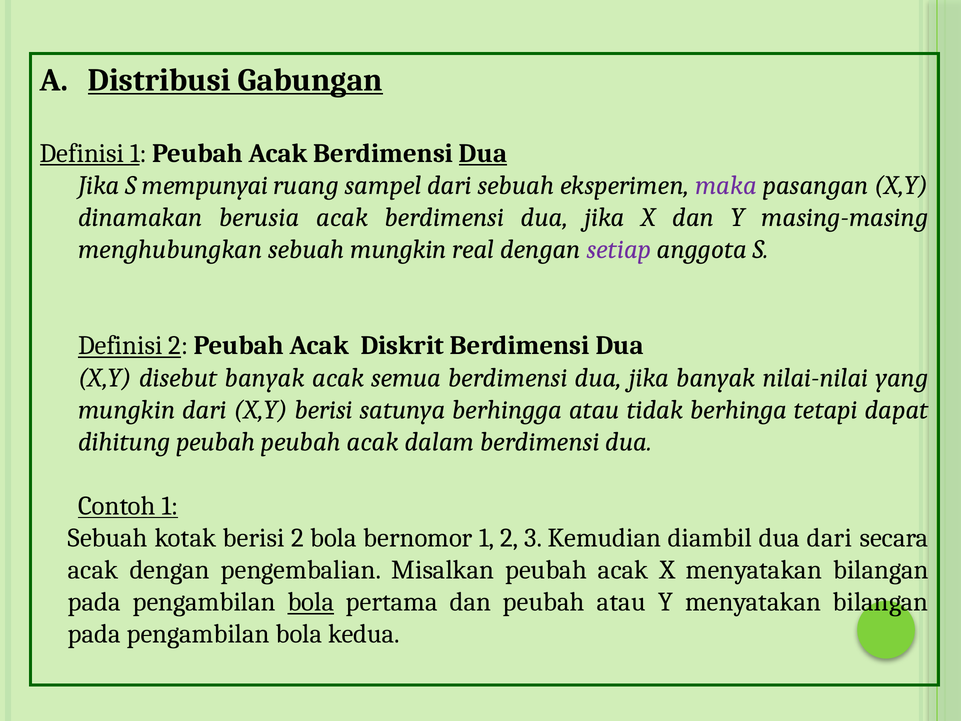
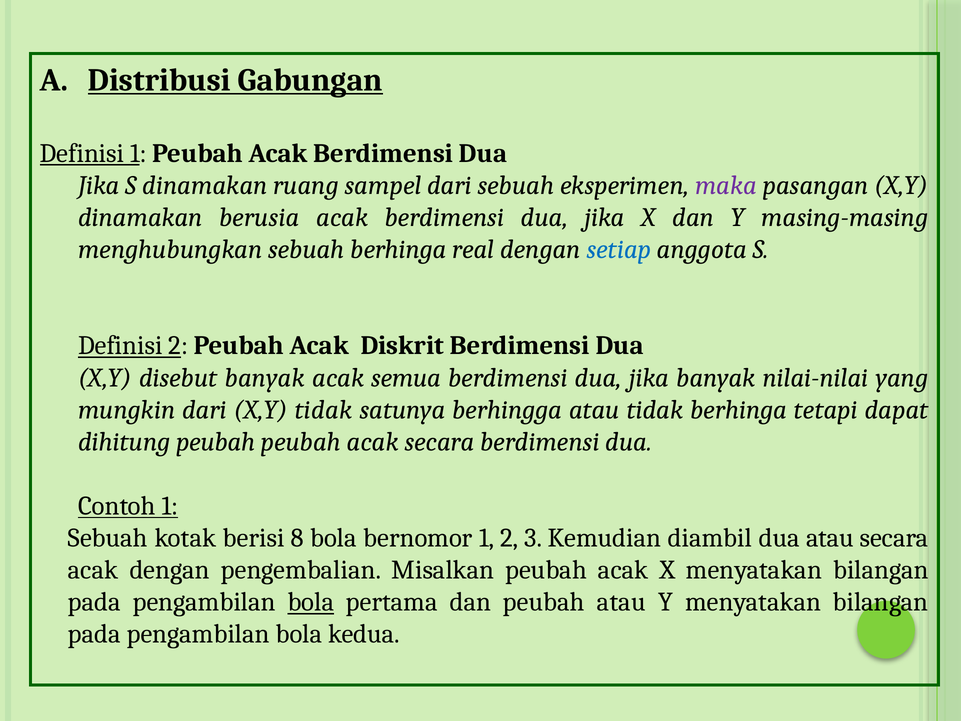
Dua underline: present -> none (483, 153)
S mempunyai: mempunyai -> dinamakan (205, 185)
sebuah mungkin: mungkin -> berhinga (399, 249)
setiap colour: purple -> blue (619, 249)
X,Y berisi: berisi -> tidak (323, 410)
acak dalam: dalam -> secara (439, 442)
berisi 2: 2 -> 8 (297, 538)
dua dari: dari -> atau (830, 538)
